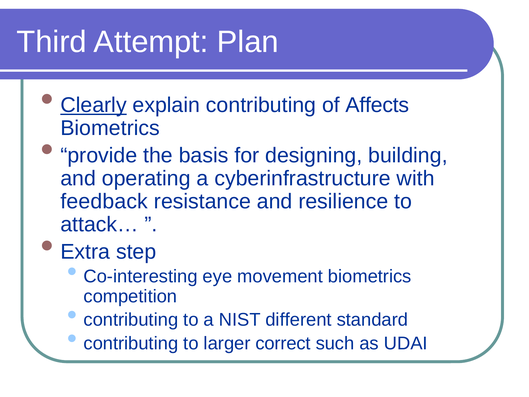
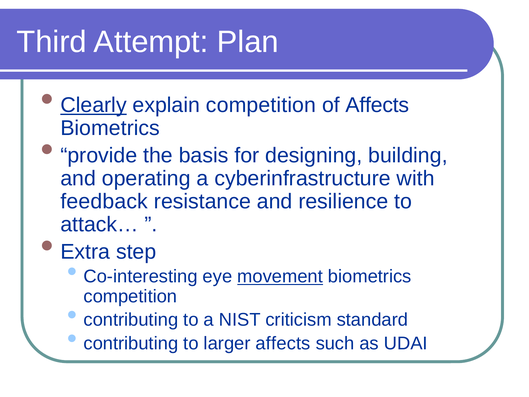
explain contributing: contributing -> competition (261, 105)
movement underline: none -> present (280, 276)
different: different -> criticism (299, 320)
larger correct: correct -> affects (283, 343)
